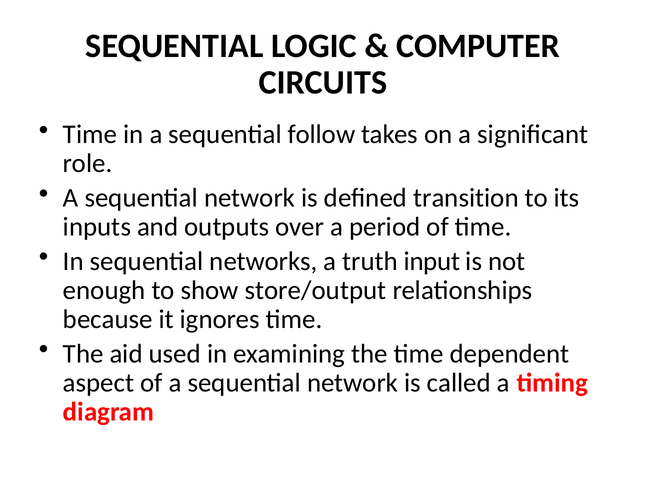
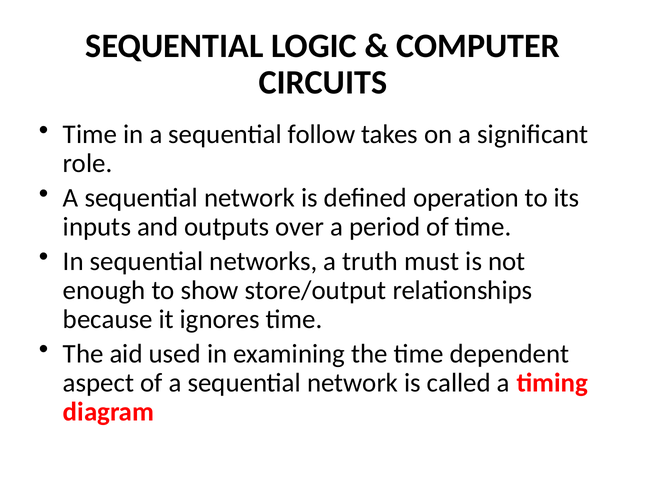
transition: transition -> operation (466, 198)
input: input -> must (432, 261)
